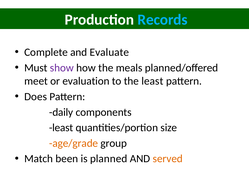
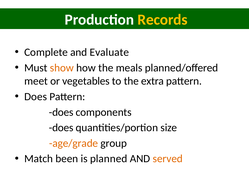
Records colour: light blue -> yellow (163, 20)
show colour: purple -> orange (62, 68)
evaluation: evaluation -> vegetables (86, 81)
the least: least -> extra (153, 81)
daily: daily -> does (61, 112)
least: least -> does (61, 128)
